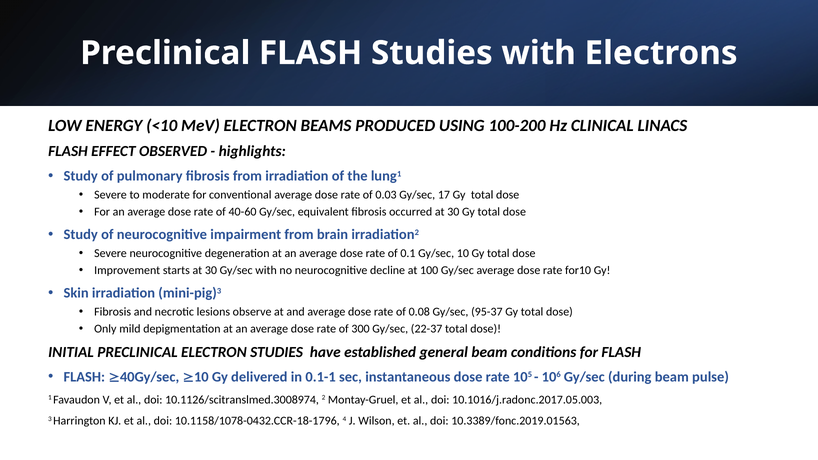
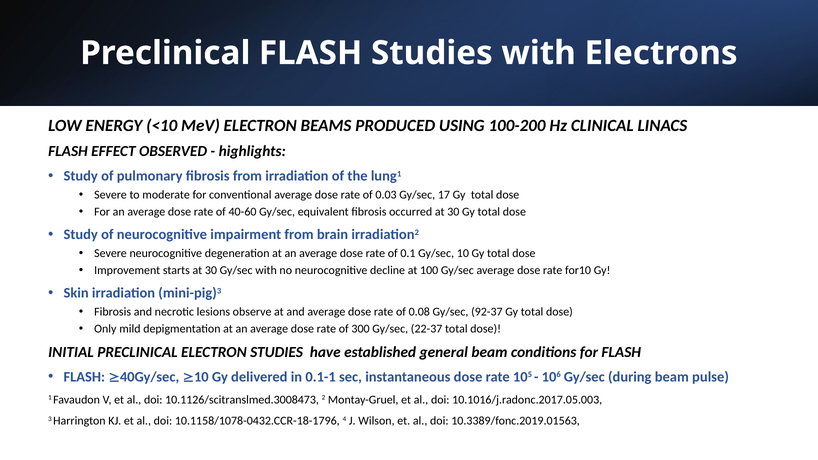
95-37: 95-37 -> 92-37 (487, 312)
10.1126/scitranslmed.3008974: 10.1126/scitranslmed.3008974 -> 10.1126/scitranslmed.3008473 (242, 400)
